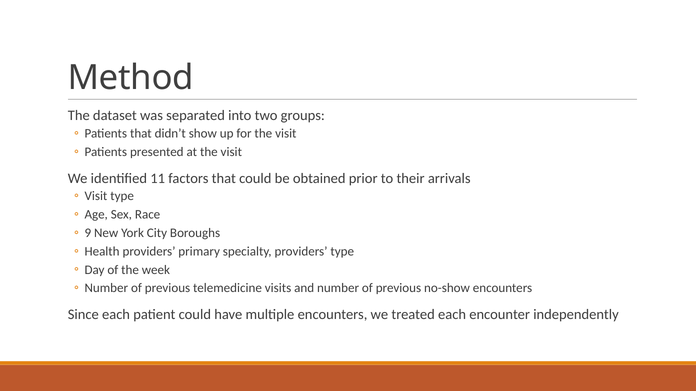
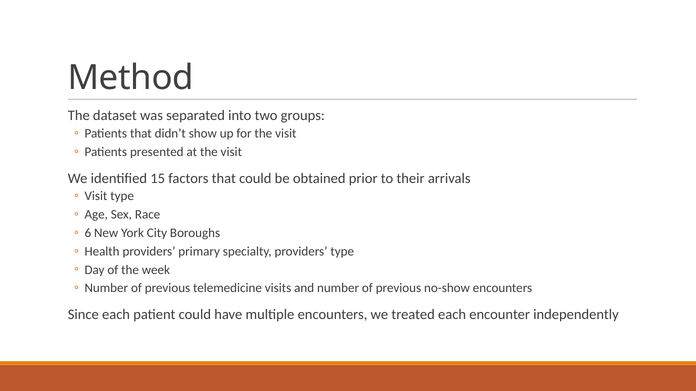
11: 11 -> 15 (158, 178)
9: 9 -> 6 (88, 233)
